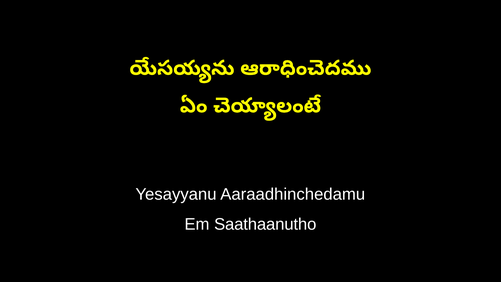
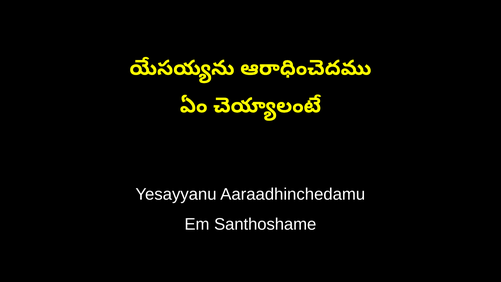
Saathaanutho: Saathaanutho -> Santhoshame (265, 224)
